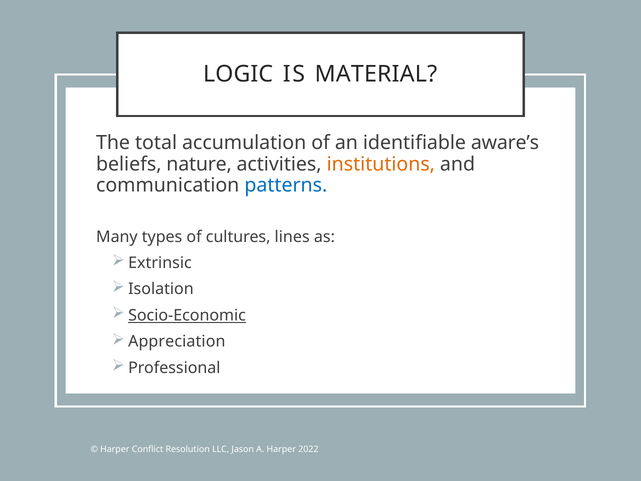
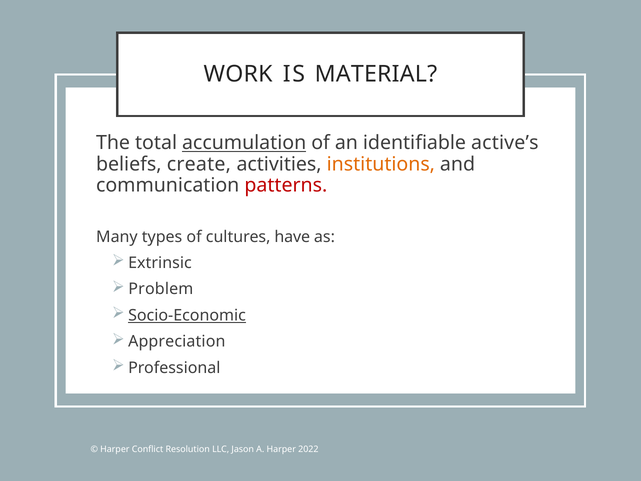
LOGIC: LOGIC -> WORK (238, 74)
accumulation underline: none -> present (244, 143)
aware’s: aware’s -> active’s (505, 143)
nature: nature -> create (199, 164)
patterns colour: blue -> red (286, 185)
lines: lines -> have (292, 237)
Isolation: Isolation -> Problem (161, 289)
